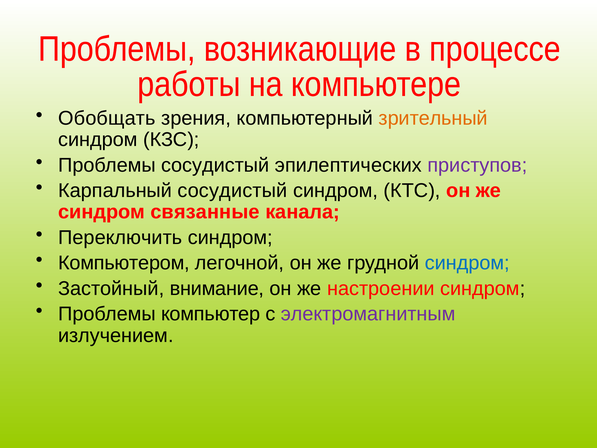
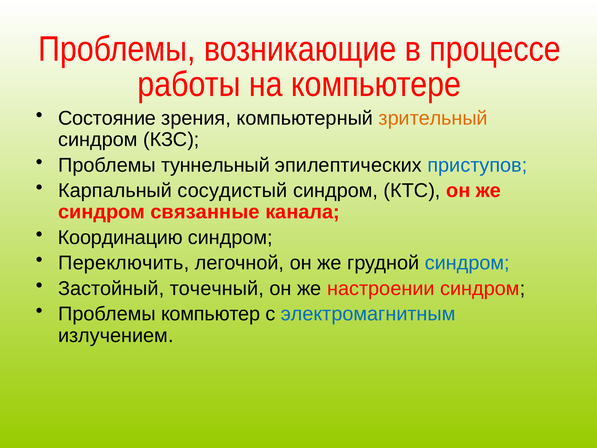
Обобщать: Обобщать -> Состояние (107, 118)
Проблемы сосудистый: сосудистый -> туннельный (215, 165)
приступов colour: purple -> blue (477, 165)
Переключить: Переключить -> Координацию (120, 237)
Компьютером: Компьютером -> Переключить (124, 263)
внимание: внимание -> точечный (217, 288)
электромагнитным colour: purple -> blue (368, 314)
